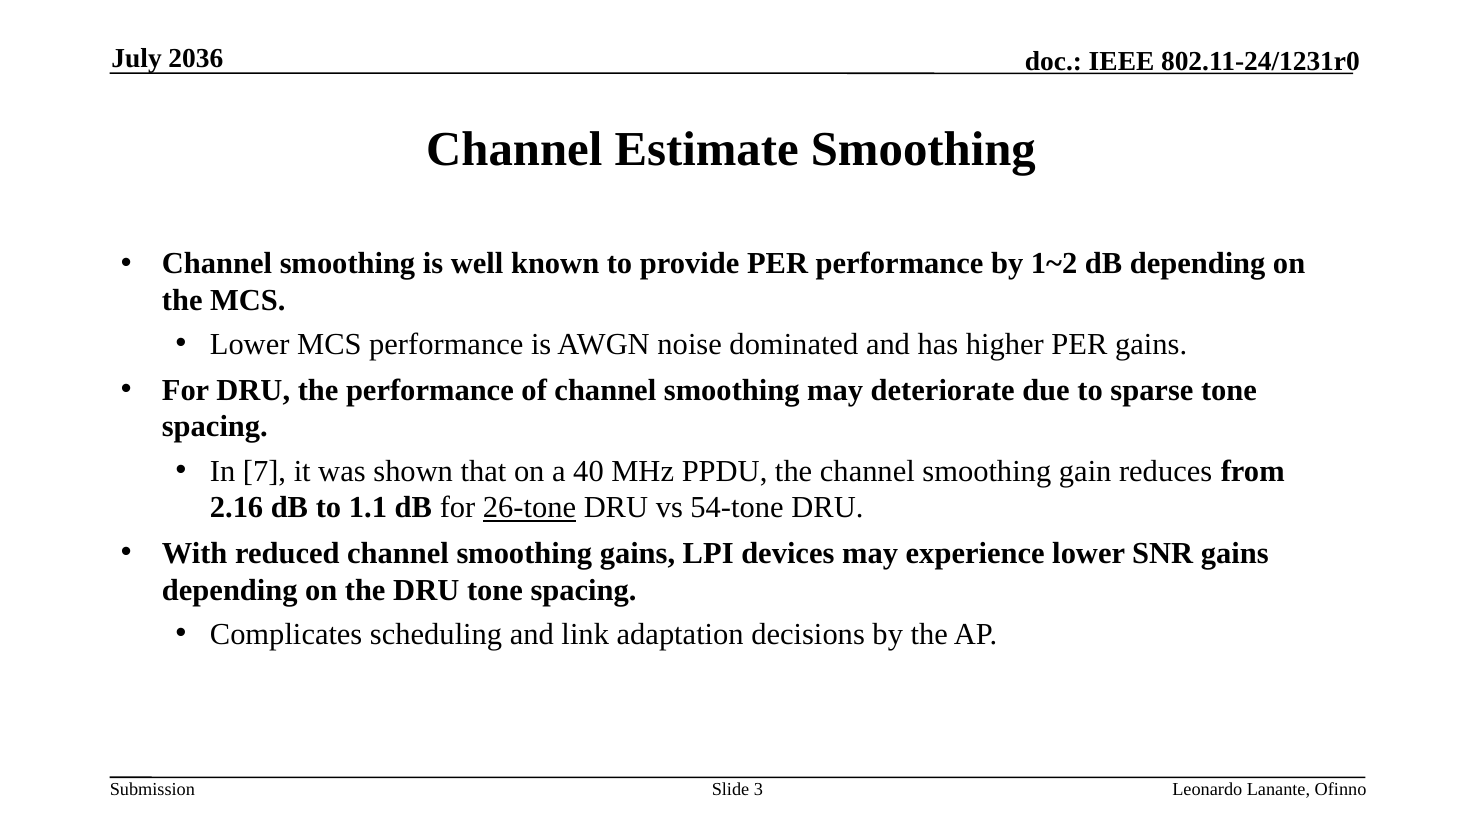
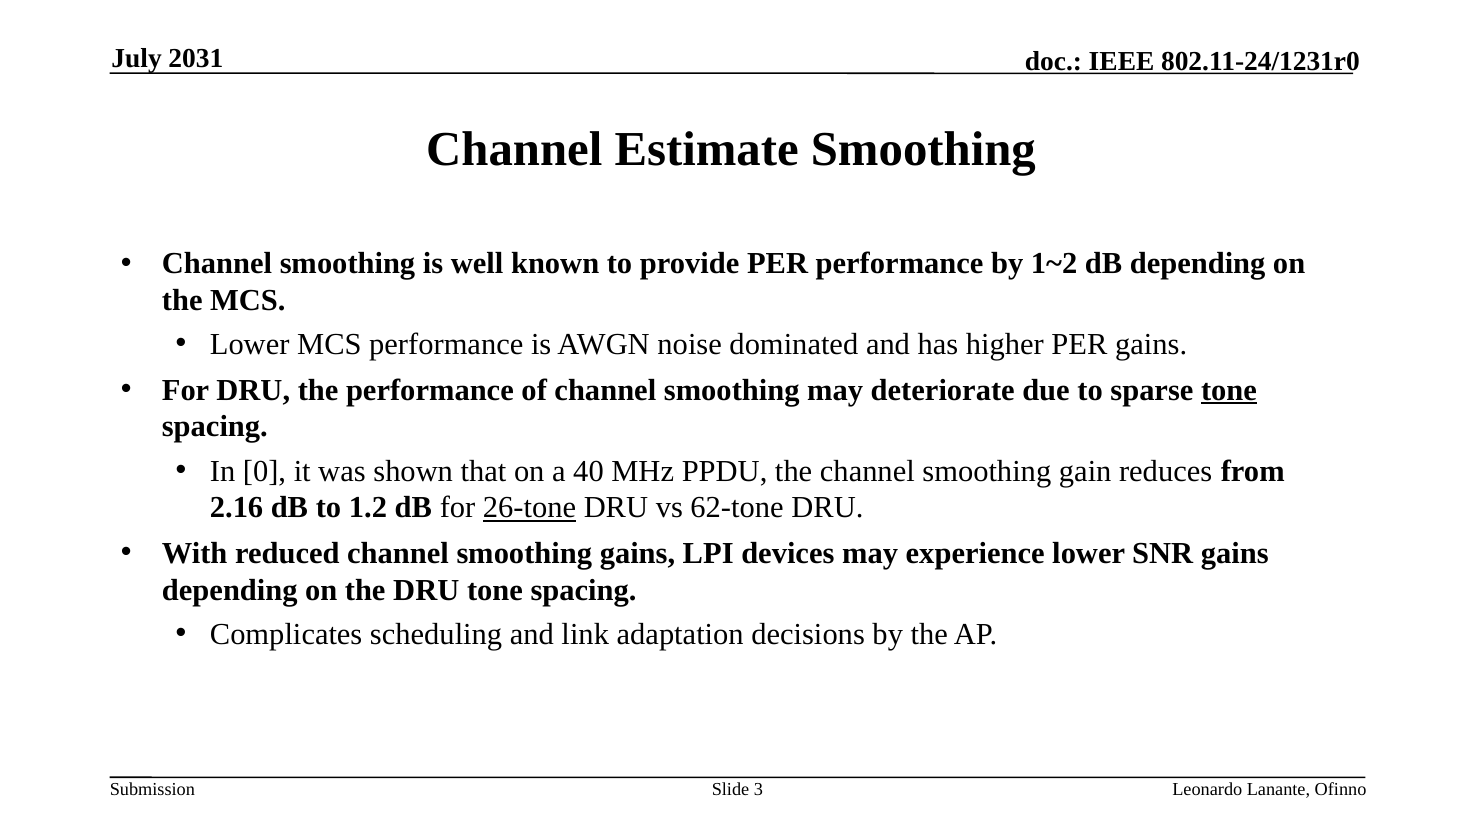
2036: 2036 -> 2031 (196, 58)
tone underline: none -> present (1229, 390)
7: 7 -> 0 (264, 471)
1.1: 1.1 -> 1.2 (368, 508)
54-tone: 54-tone -> 62-tone (737, 508)
